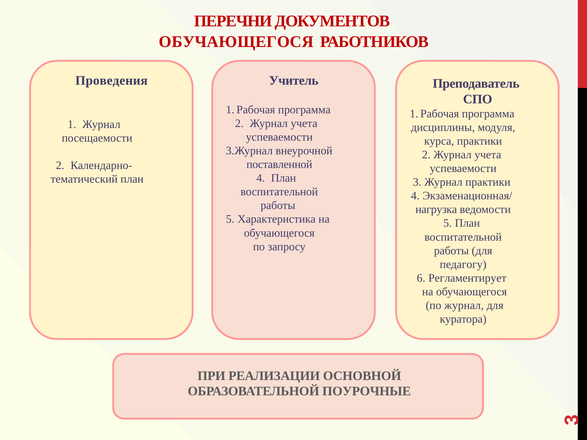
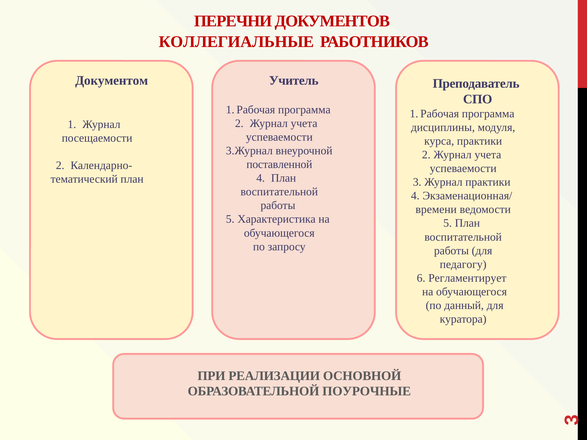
ОБУЧАЮЩЕГОСЯ: ОБУЧАЮЩЕГОСЯ -> КОЛЛЕГИАЛЬНЫЕ (236, 42)
Проведения: Проведения -> Документом (112, 80)
нагрузка: нагрузка -> времени (436, 210)
по журнал: журнал -> данный (464, 306)
